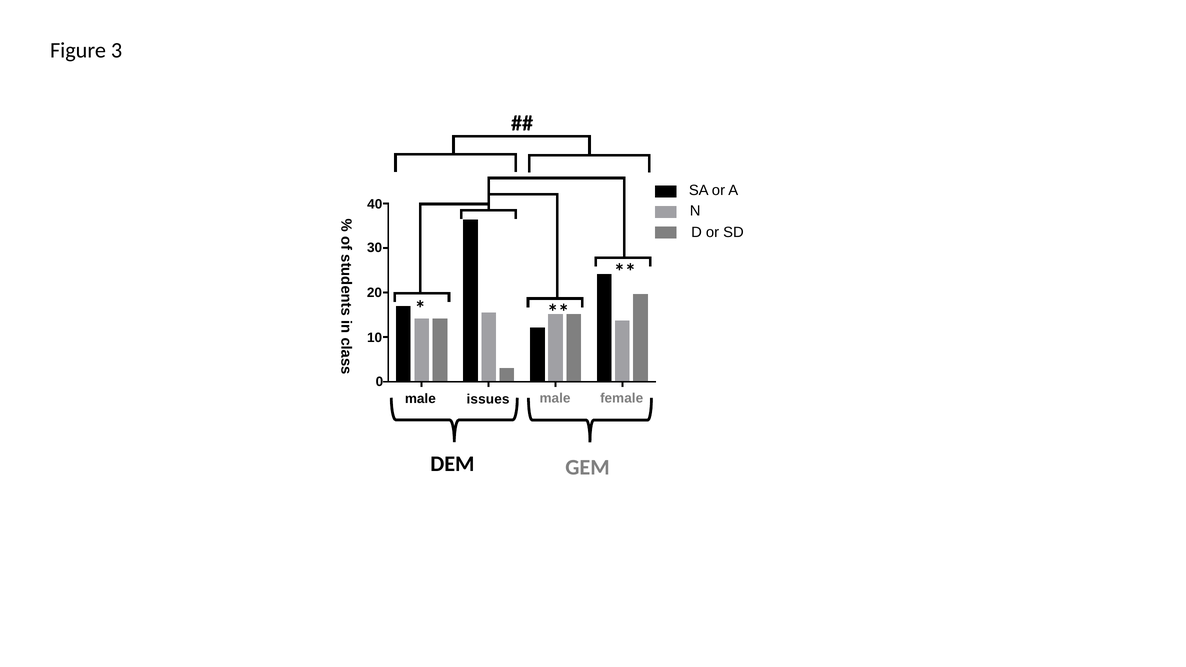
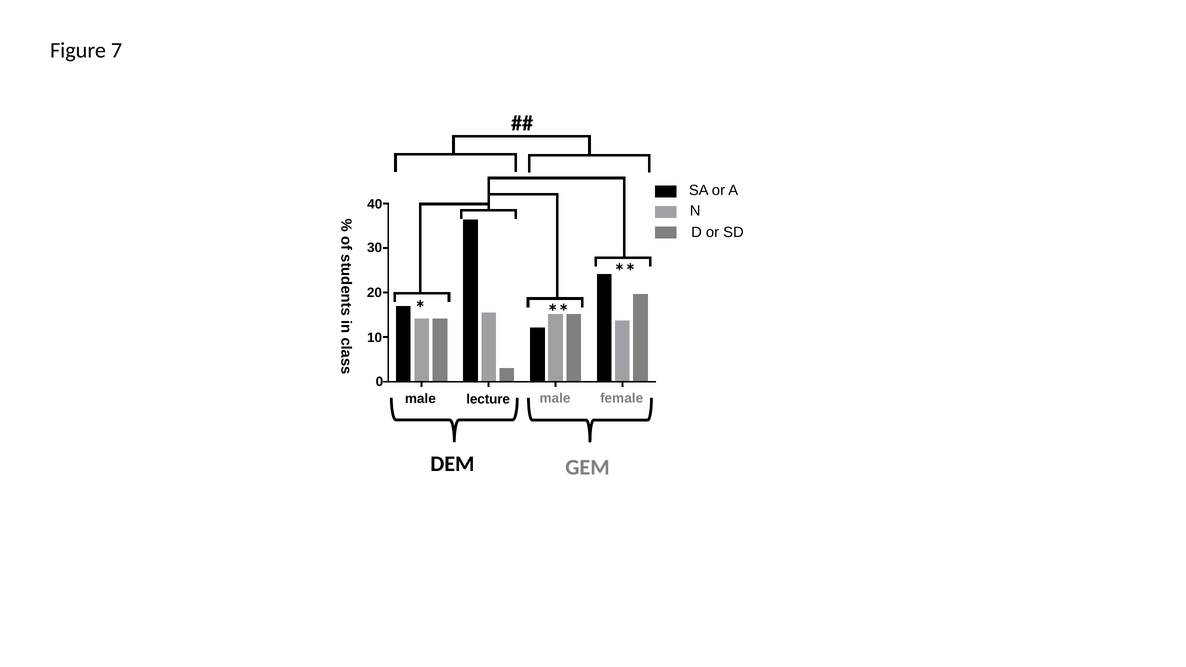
3: 3 -> 7 (117, 50)
issues: issues -> lecture (488, 400)
